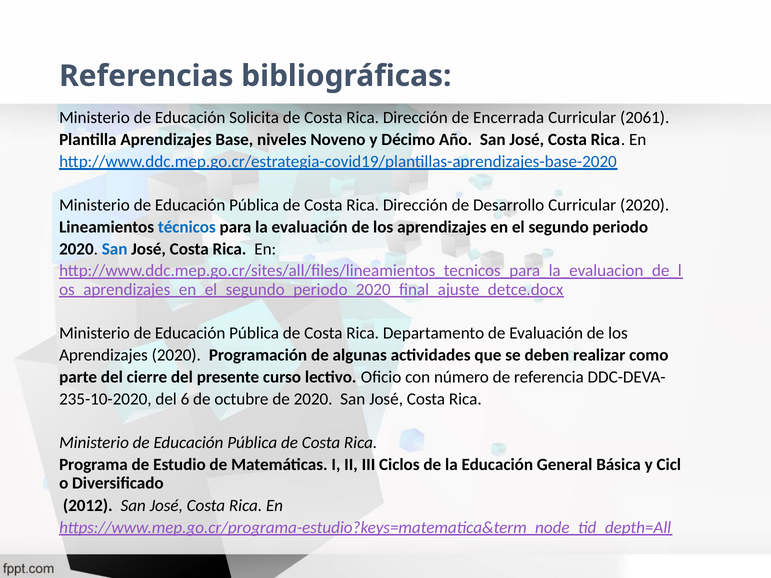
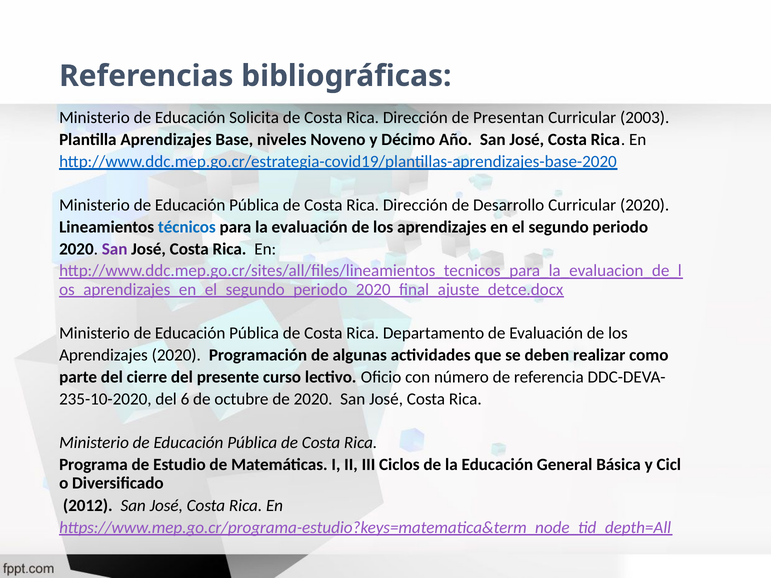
Encerrada: Encerrada -> Presentan (509, 118)
2061: 2061 -> 2003 (645, 118)
San colour: blue -> purple (115, 249)
